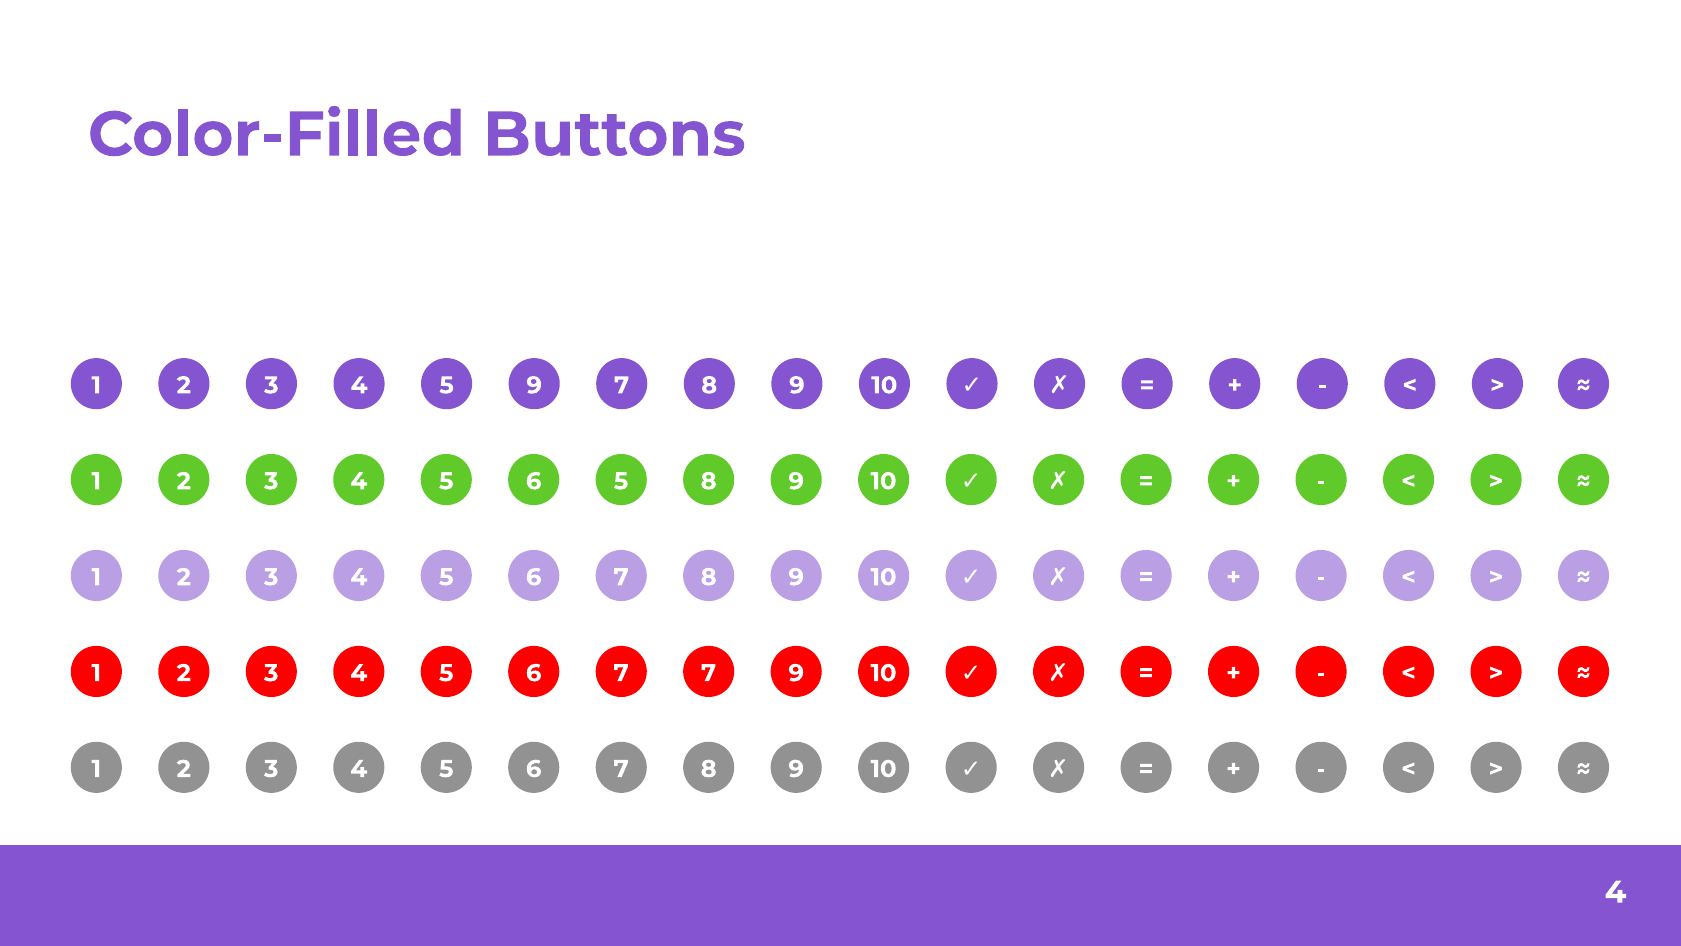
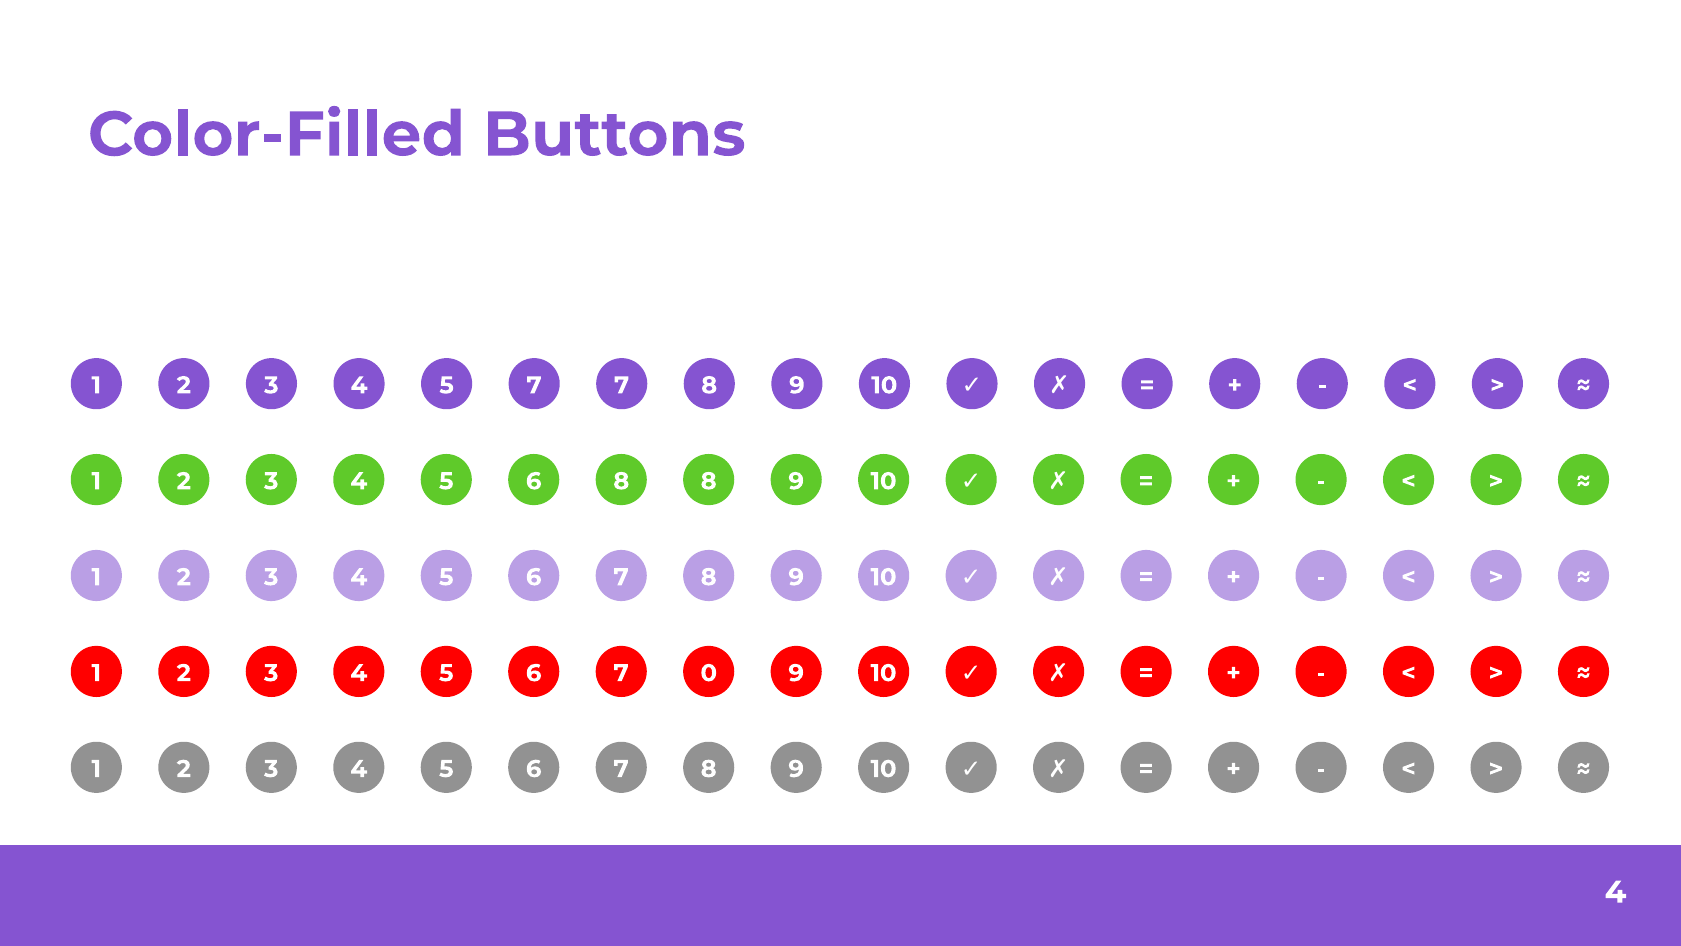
5 9: 9 -> 7 (534, 385)
6 5: 5 -> 8 (621, 481)
7 7: 7 -> 0 (709, 673)
